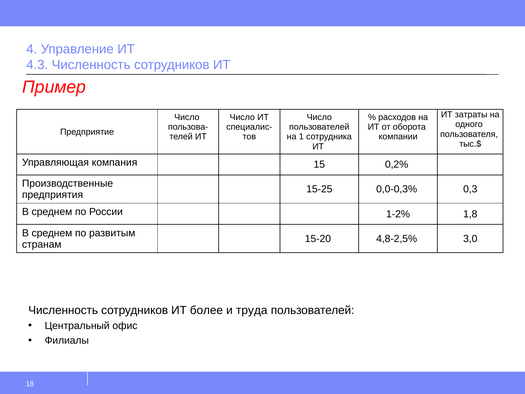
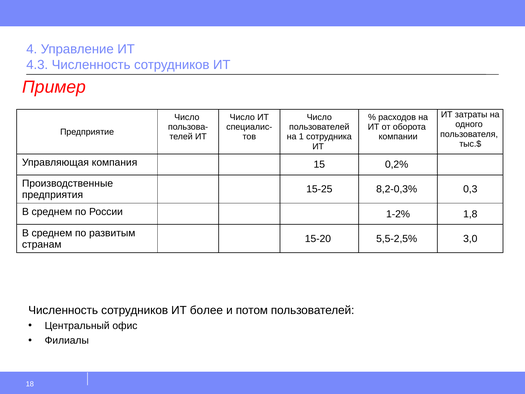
0,0-0,3%: 0,0-0,3% -> 8,2-0,3% (397, 189)
4,8-2,5%: 4,8-2,5% -> 5,5-2,5% (397, 239)
труда: труда -> потом (252, 310)
